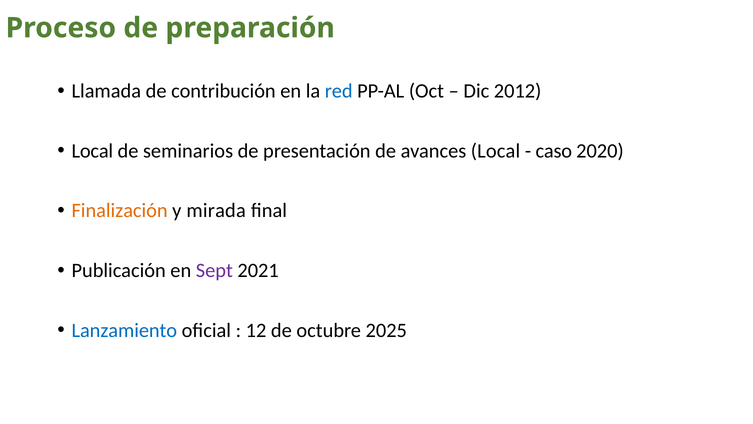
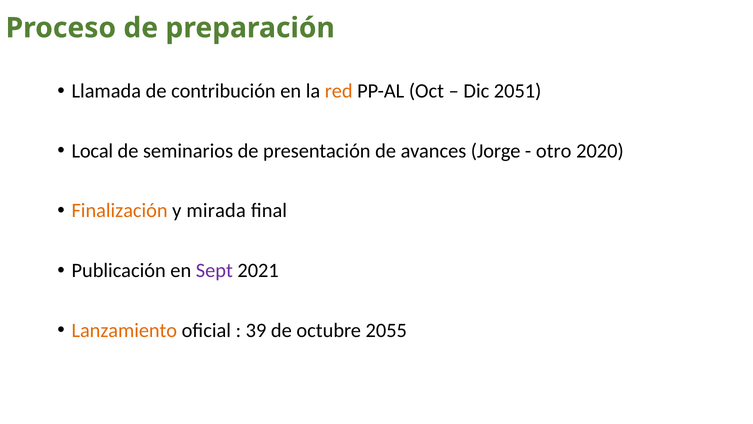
red colour: blue -> orange (339, 91)
2012: 2012 -> 2051 (518, 91)
avances Local: Local -> Jorge (496, 151)
caso: caso -> otro (554, 151)
Lanzamiento colour: blue -> orange (124, 330)
12: 12 -> 39 (256, 330)
2025: 2025 -> 2055 (386, 330)
